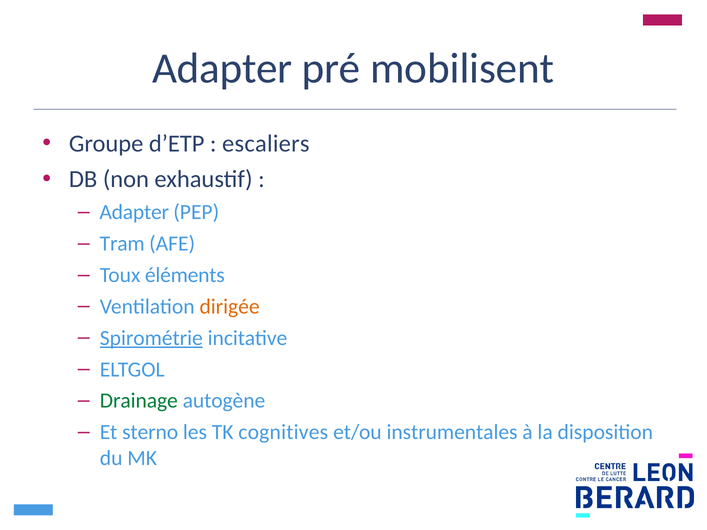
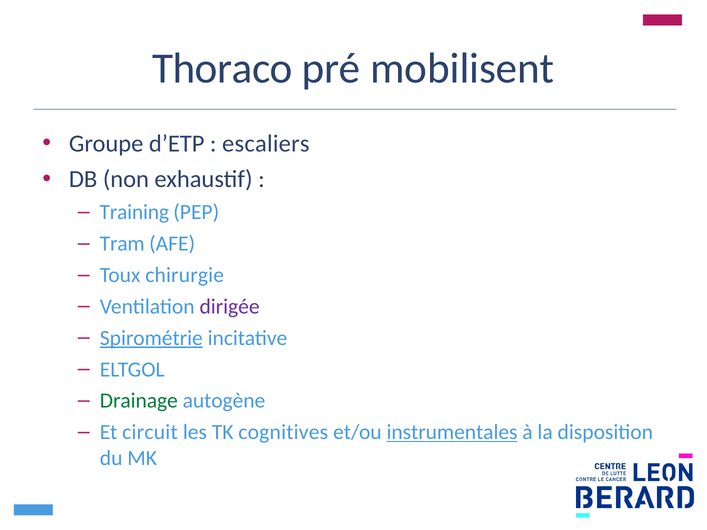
Adapter: Adapter -> Thoraco (222, 68)
Adapter: Adapter -> Training (134, 212)
éléments: éléments -> chirurgie (185, 275)
dirigée colour: orange -> purple (230, 307)
sterno: sterno -> circuit (150, 432)
instrumentales underline: none -> present (452, 432)
